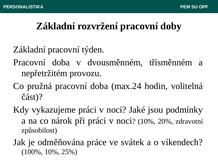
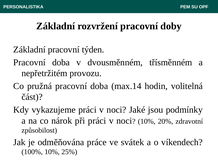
max.24: max.24 -> max.14 (126, 86)
